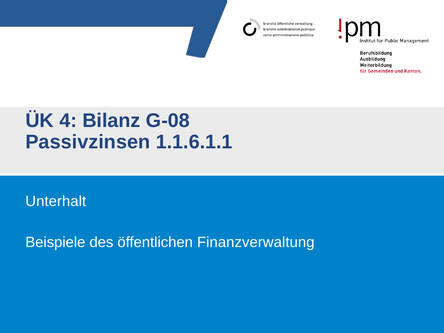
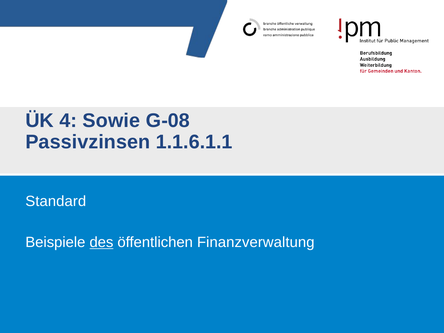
Bilanz: Bilanz -> Sowie (111, 121)
Unterhalt: Unterhalt -> Standard (56, 201)
des underline: none -> present (101, 242)
